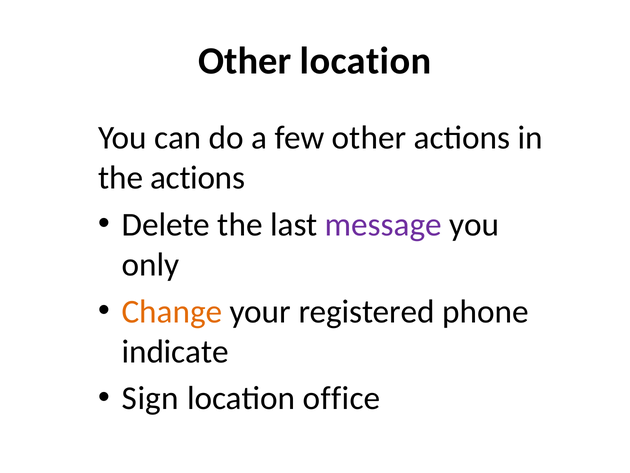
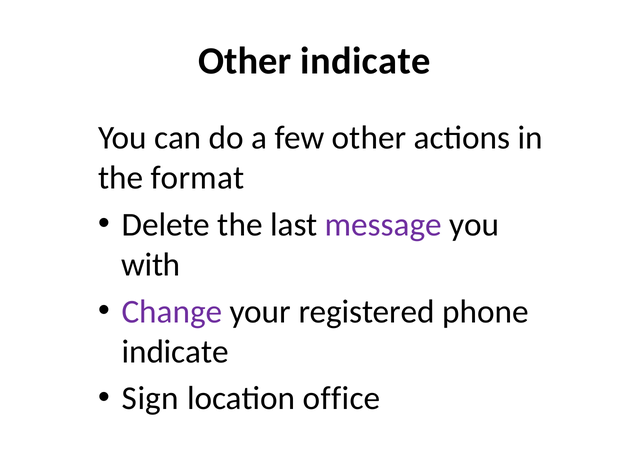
Other location: location -> indicate (365, 61)
the actions: actions -> format (197, 178)
only: only -> with (151, 264)
Change colour: orange -> purple (172, 311)
